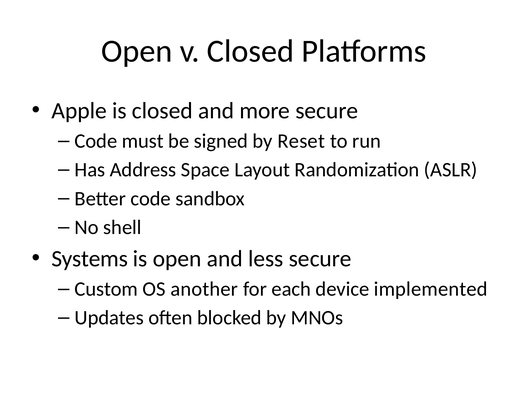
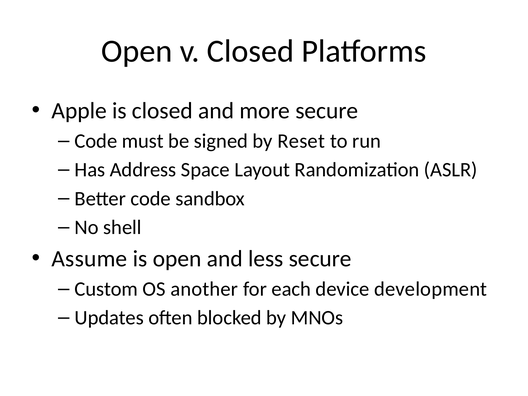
Systems: Systems -> Assume (89, 259)
implemented: implemented -> development (431, 289)
